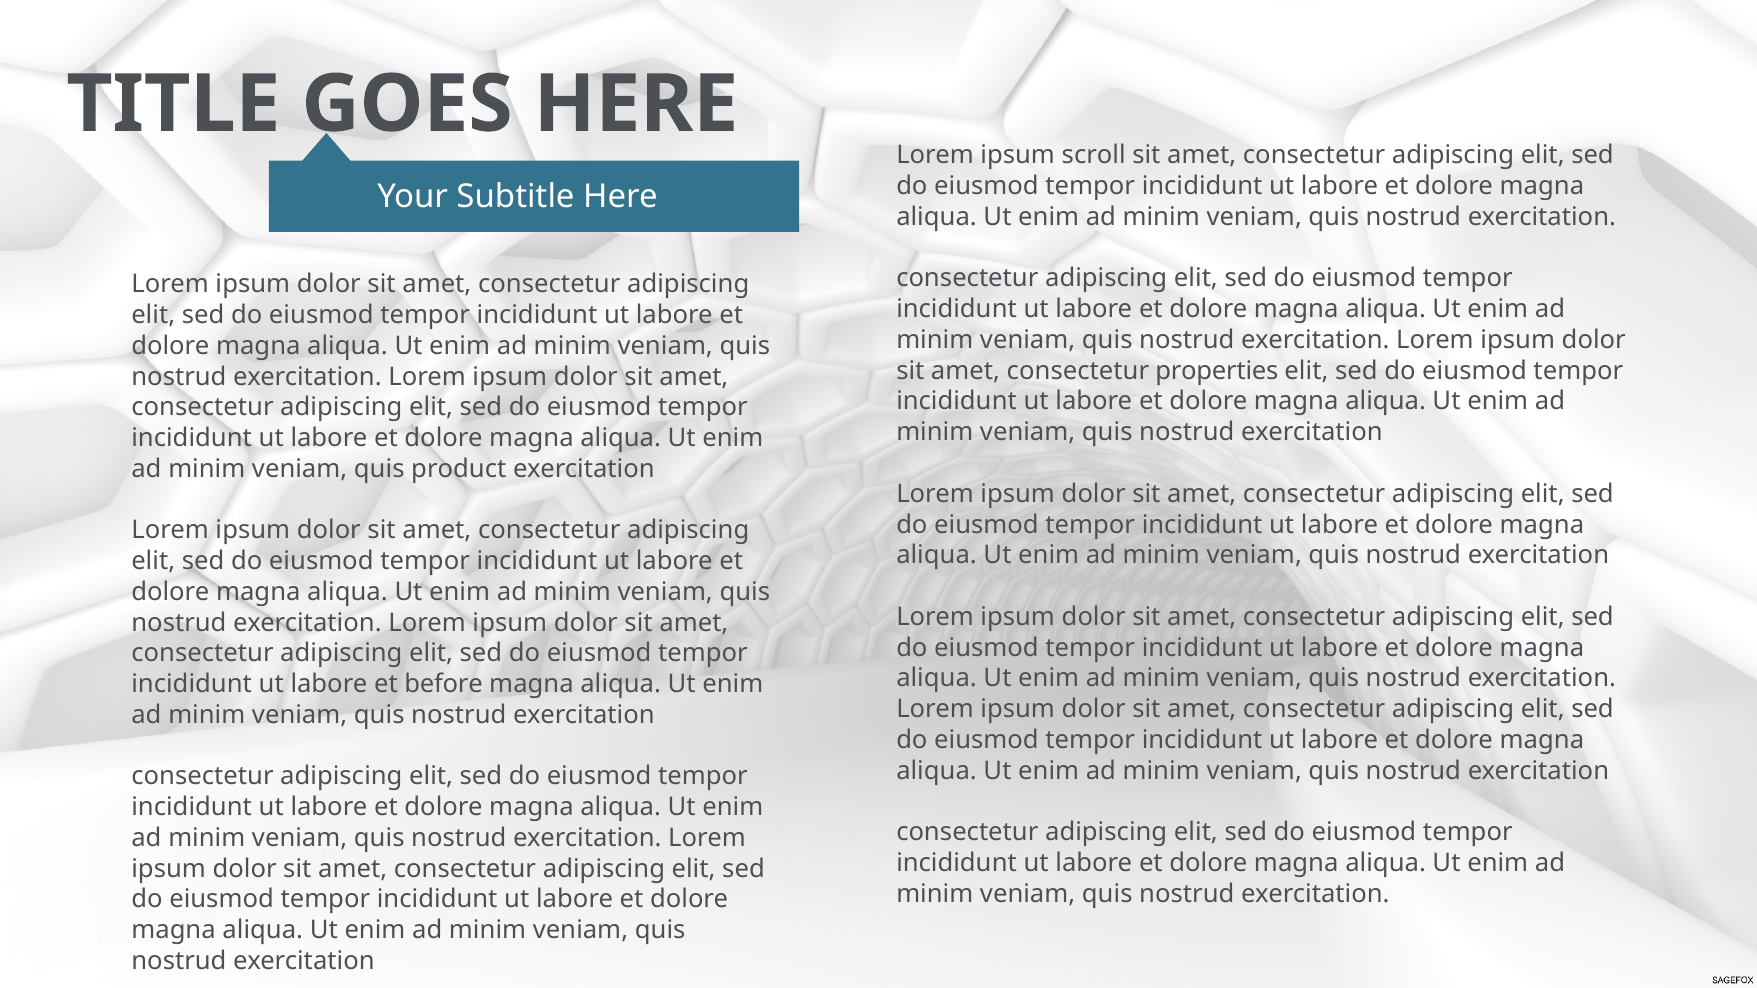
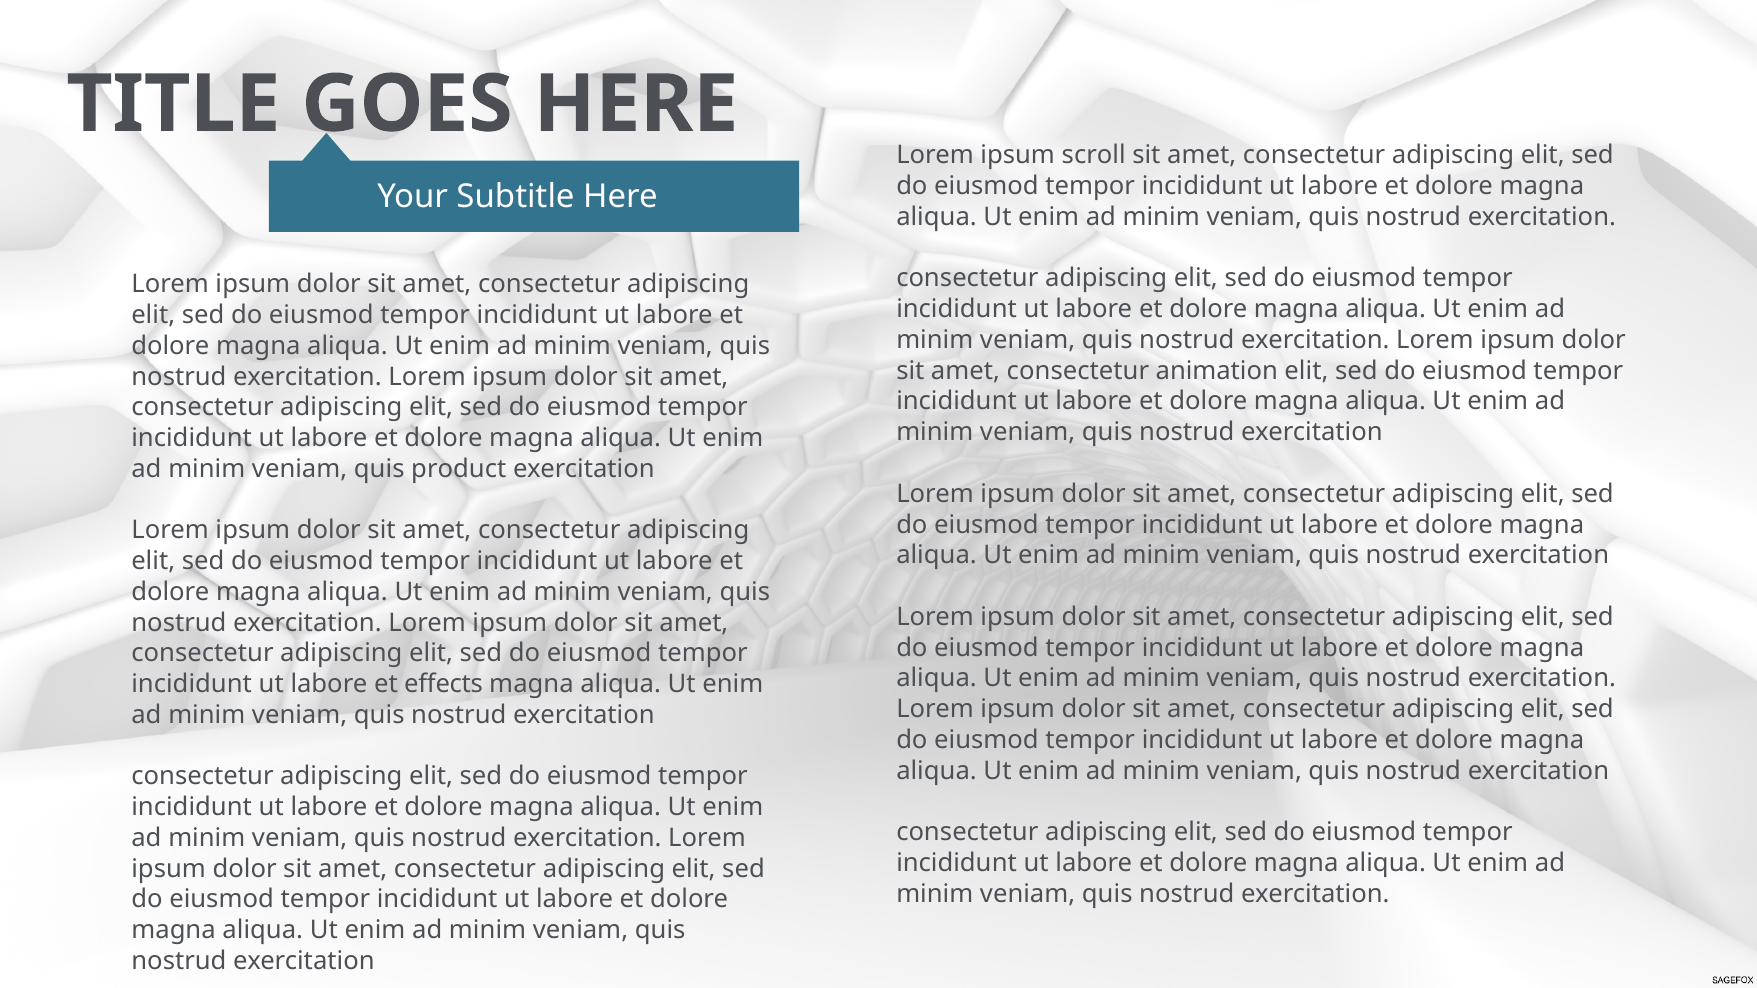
properties: properties -> animation (1217, 371)
before: before -> effects (444, 684)
